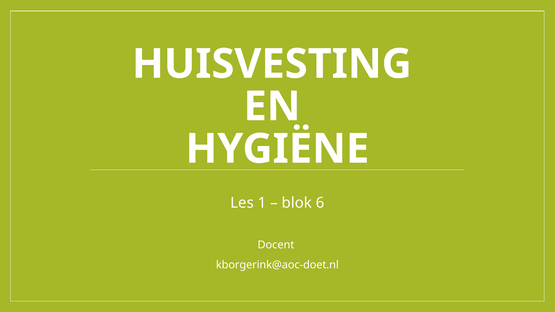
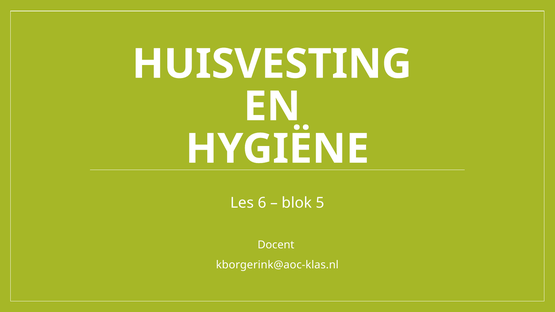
1: 1 -> 6 (262, 203)
6: 6 -> 5 (320, 203)
kborgerink@aoc-doet.nl: kborgerink@aoc-doet.nl -> kborgerink@aoc-klas.nl (277, 265)
